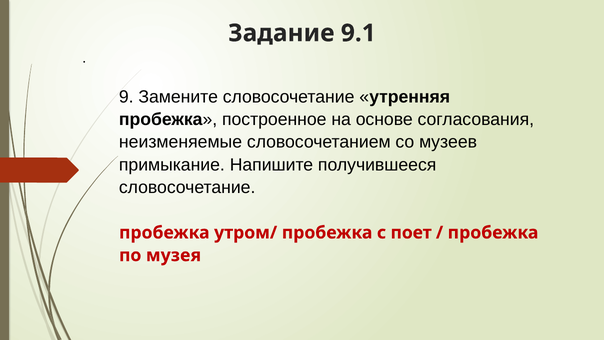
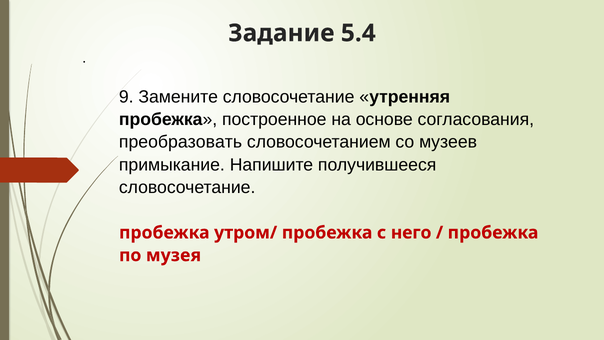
9.1: 9.1 -> 5.4 (358, 33)
неизменяемые: неизменяемые -> преобразовать (181, 142)
поет: поет -> него (411, 233)
